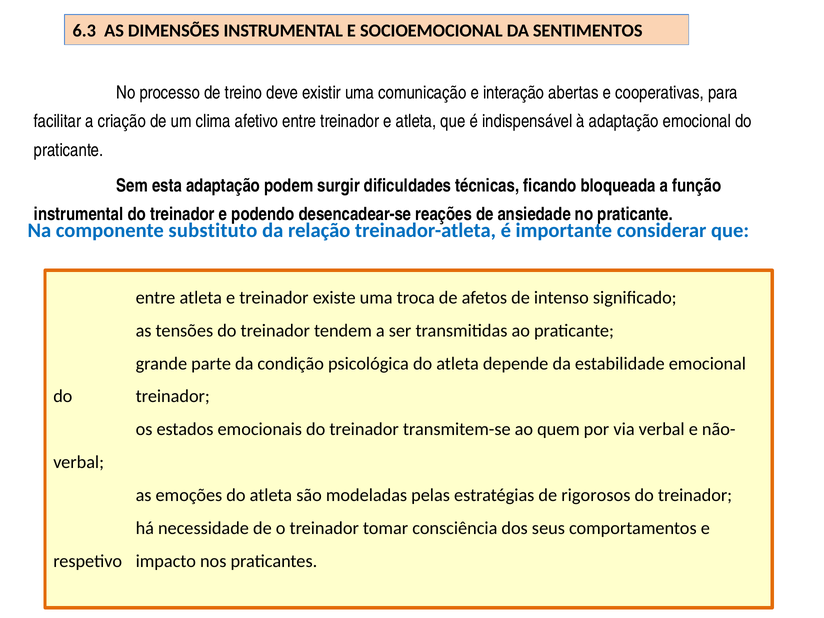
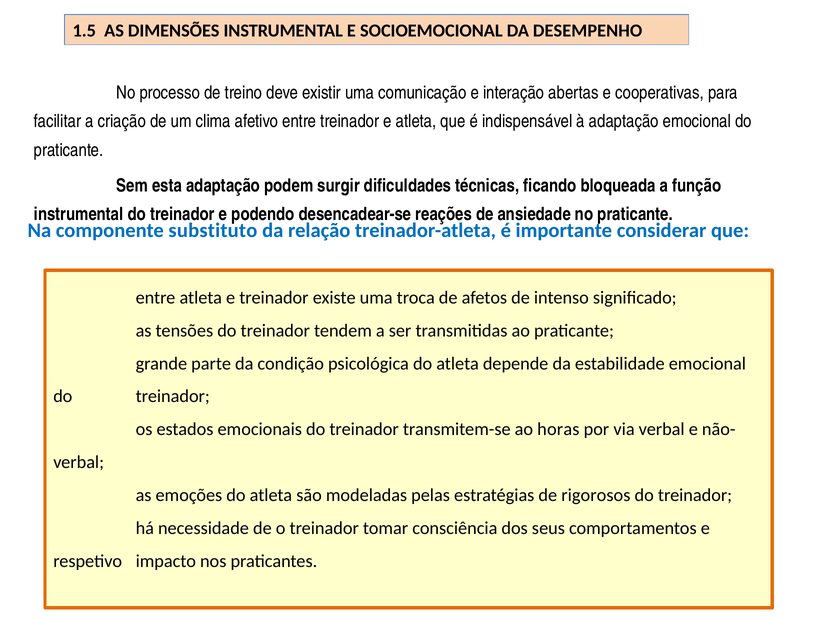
6.3: 6.3 -> 1.5 (84, 31)
SENTIMENTOS: SENTIMENTOS -> DESEMPENHO (588, 31)
quem: quem -> horas (558, 429)
